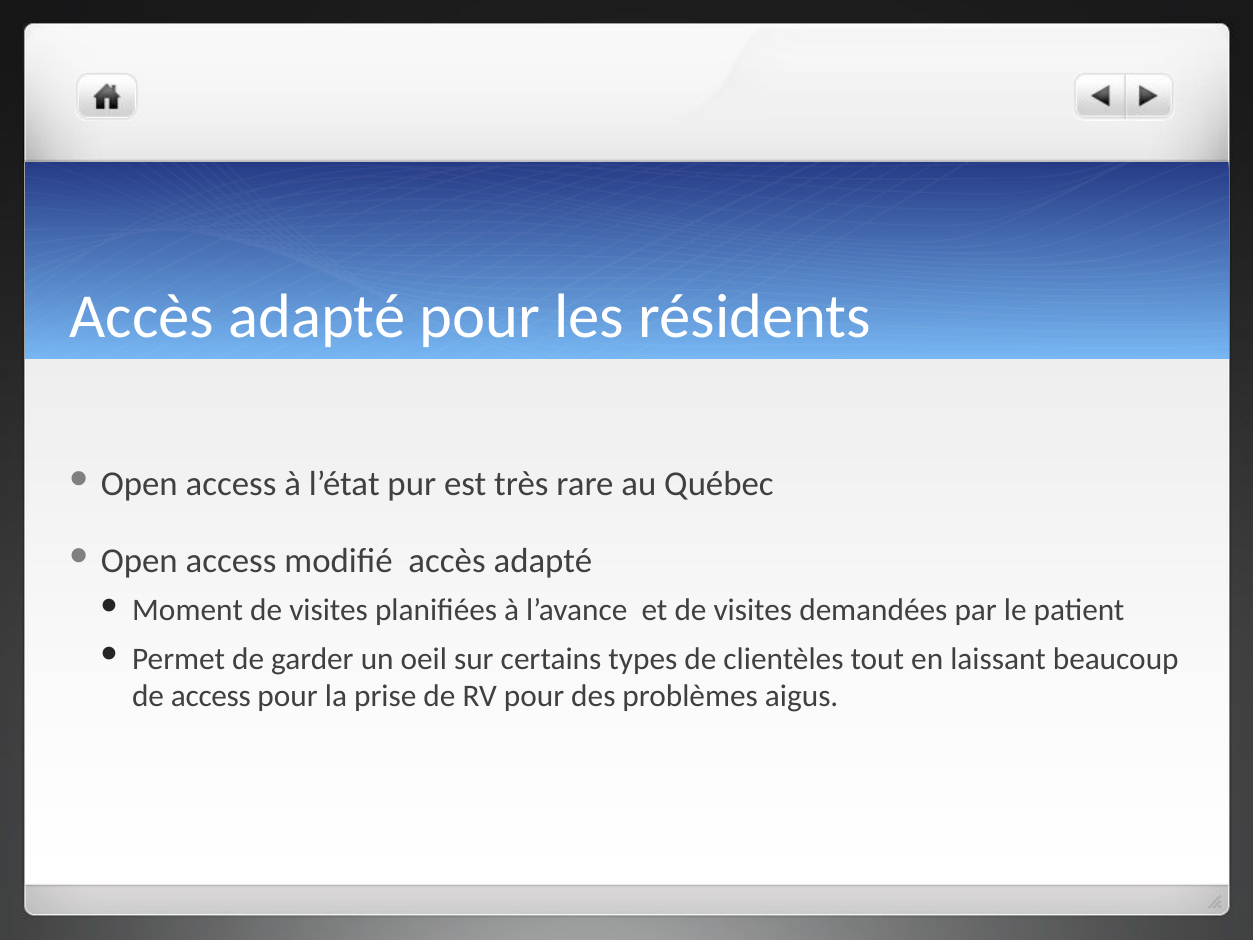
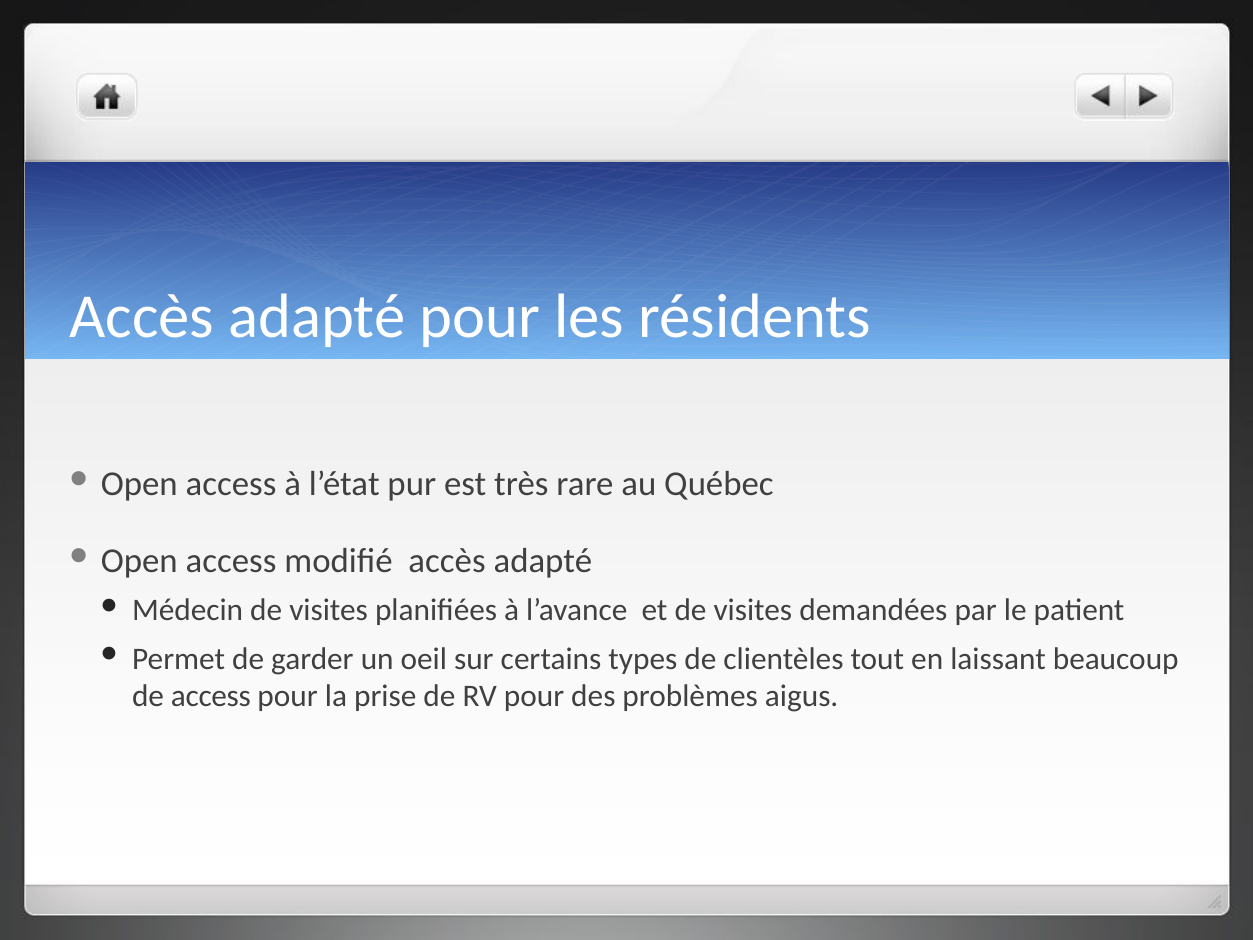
Moment: Moment -> Médecin (188, 610)
